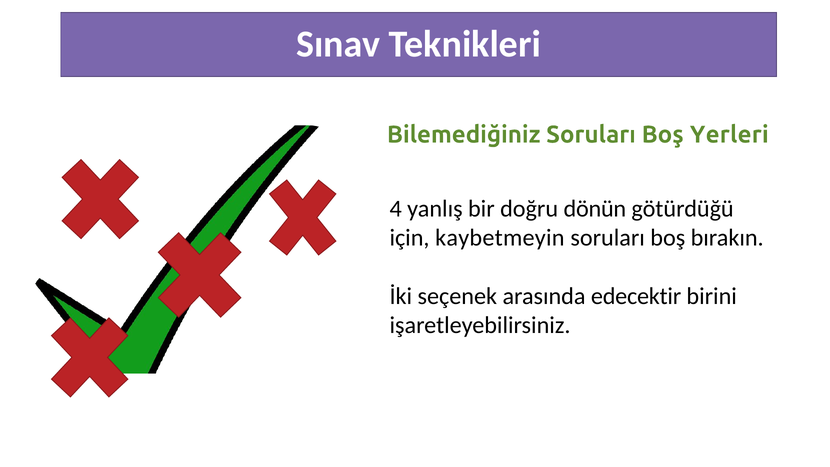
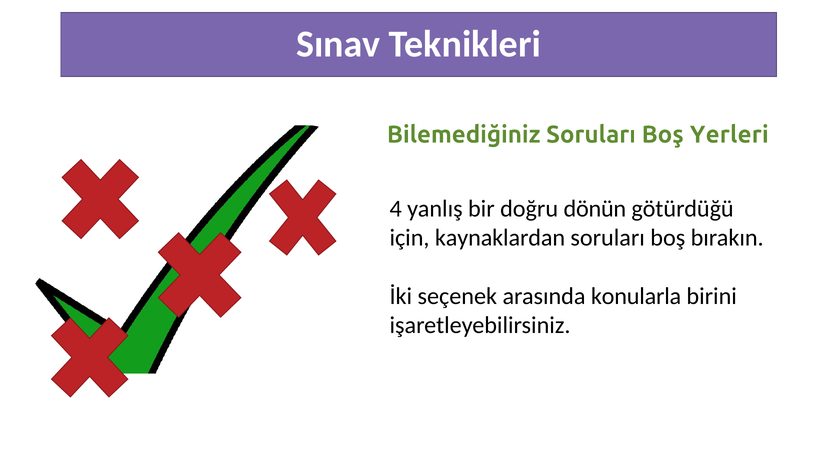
kaybetmeyin: kaybetmeyin -> kaynaklardan (500, 238)
edecektir: edecektir -> konularla (636, 296)
